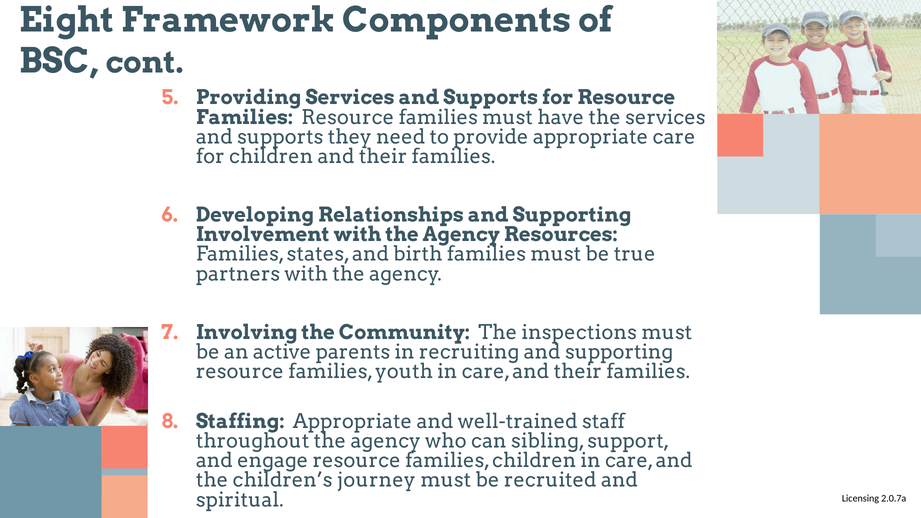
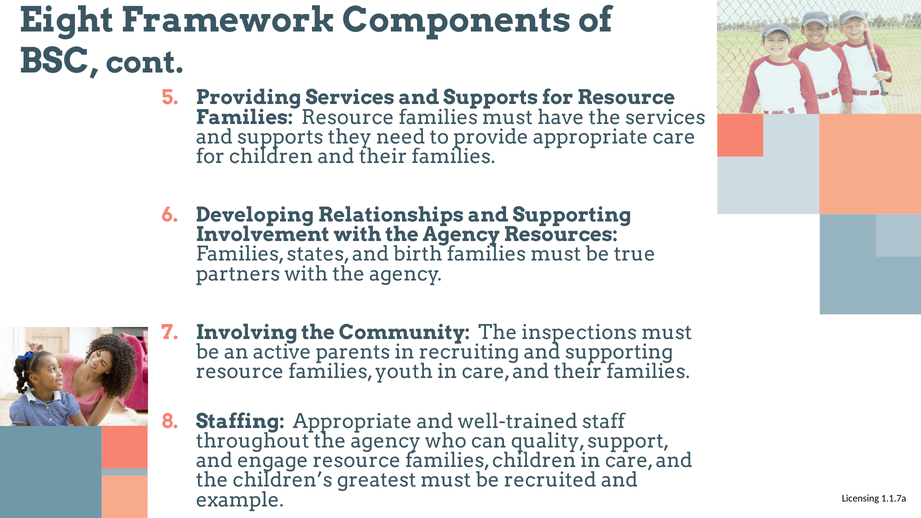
sibling: sibling -> quality (548, 441)
journey: journey -> greatest (377, 480)
spiritual: spiritual -> example (240, 500)
2.0.7a: 2.0.7a -> 1.1.7a (894, 499)
